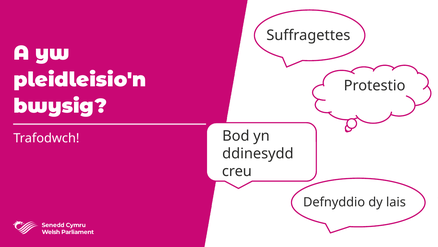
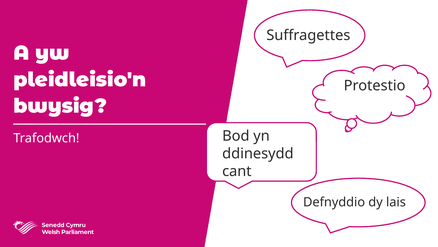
creu: creu -> cant (237, 171)
